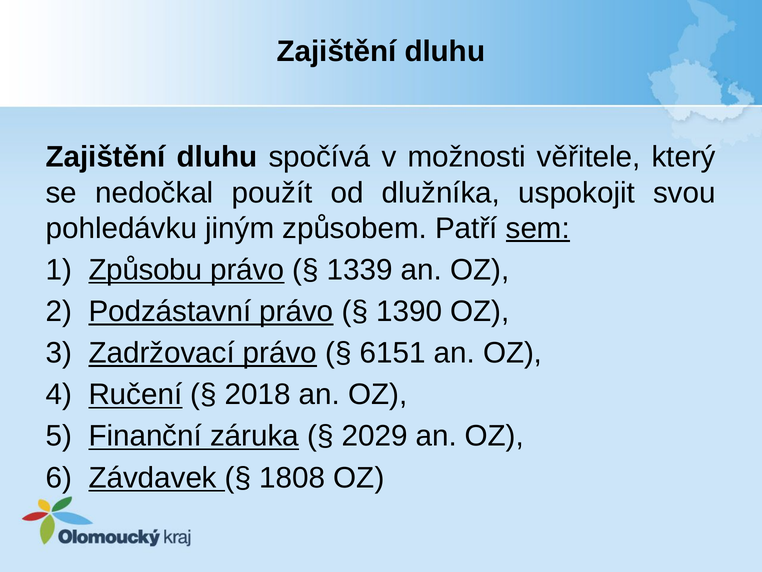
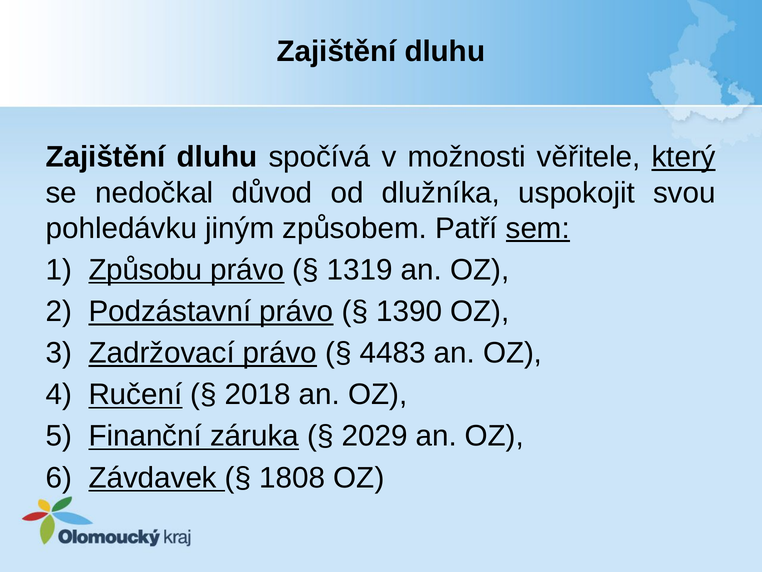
který underline: none -> present (684, 157)
použít: použít -> důvod (272, 193)
1339: 1339 -> 1319 (360, 270)
6151: 6151 -> 4483 (393, 353)
